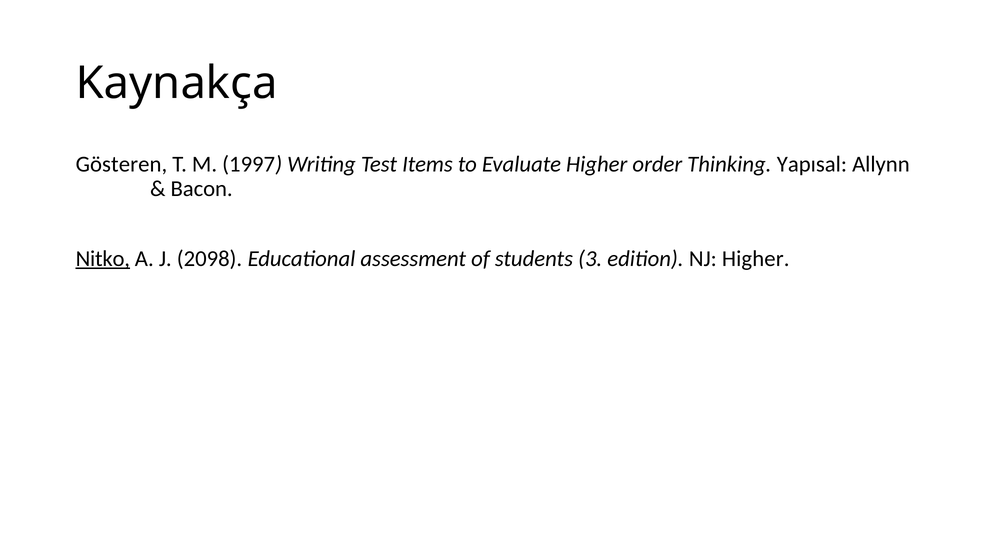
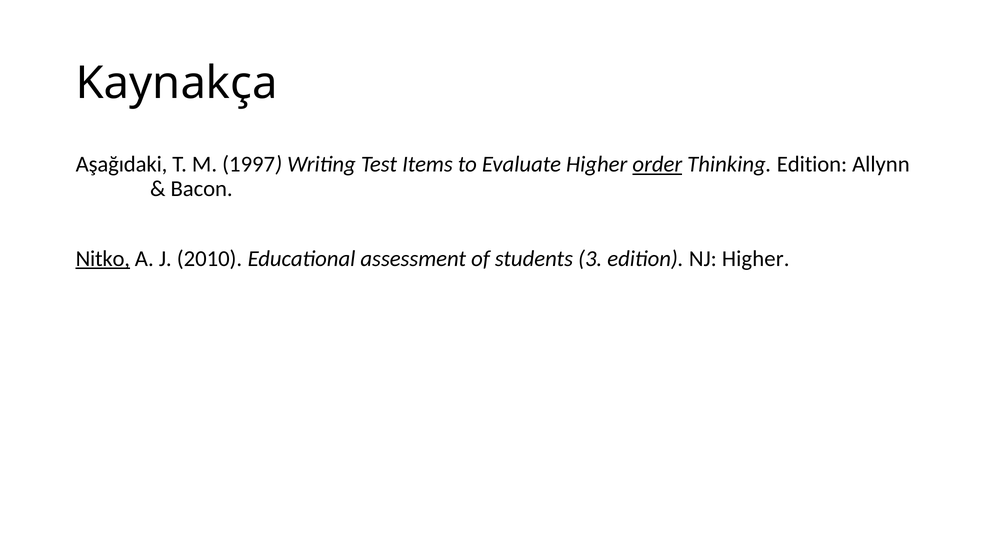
Gösteren: Gösteren -> Aşağıdaki (122, 164)
order underline: none -> present (657, 164)
Thinking Yapısal: Yapısal -> Edition (812, 164)
2098: 2098 -> 2010 (210, 259)
